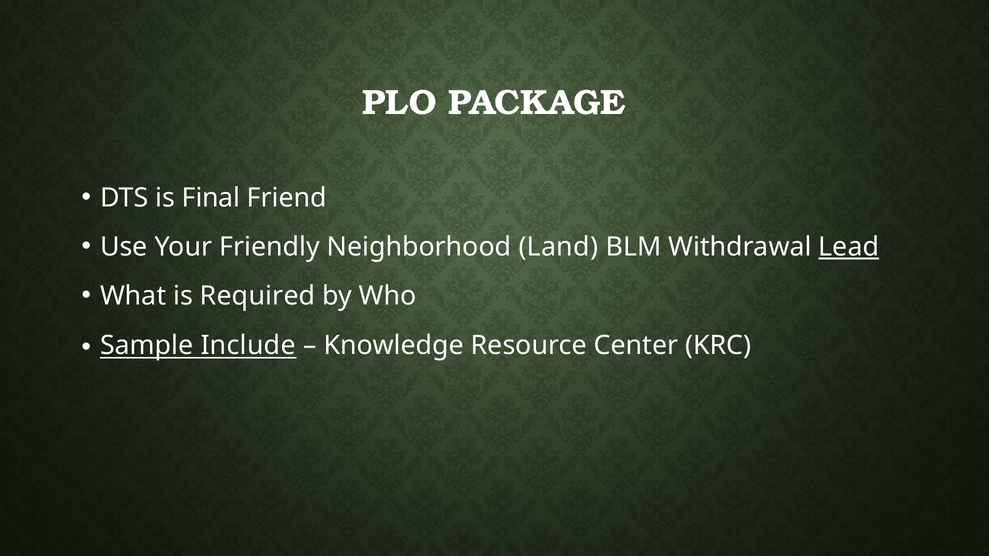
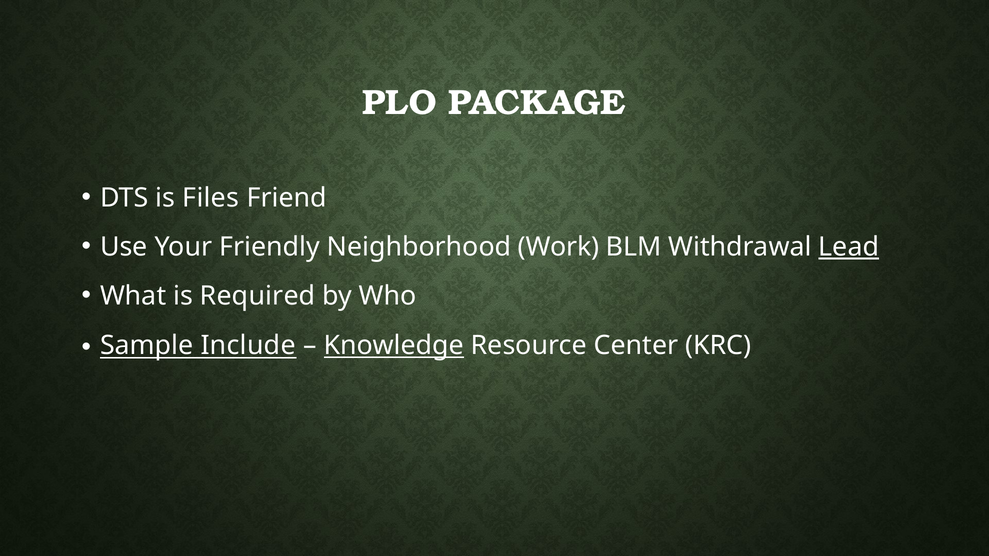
Final: Final -> Files (211, 198)
Land: Land -> Work (559, 247)
Knowledge underline: none -> present (394, 346)
